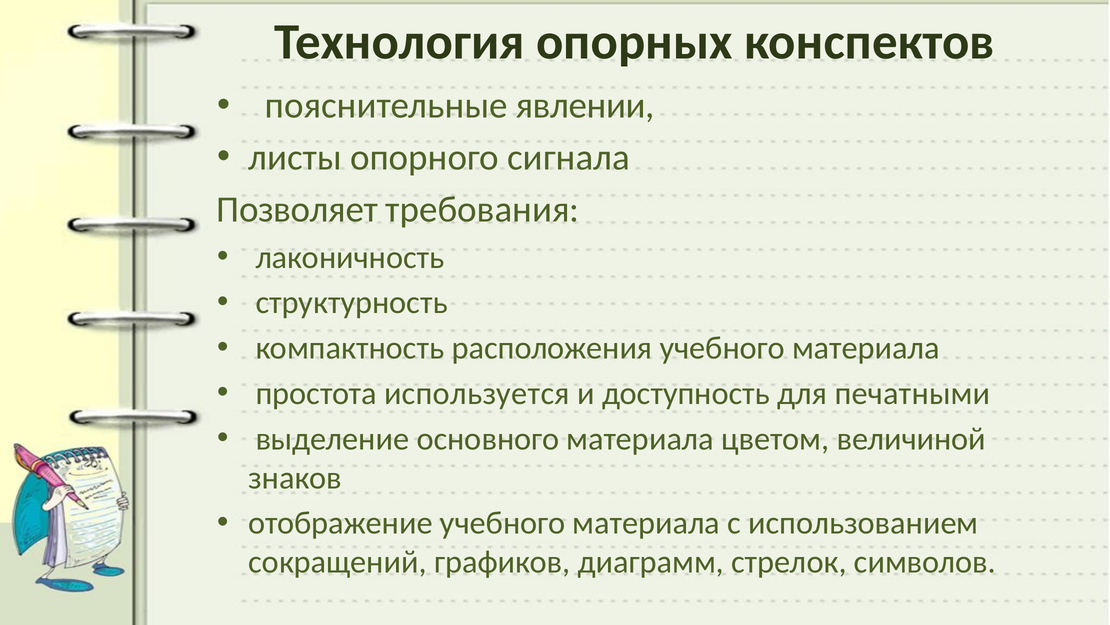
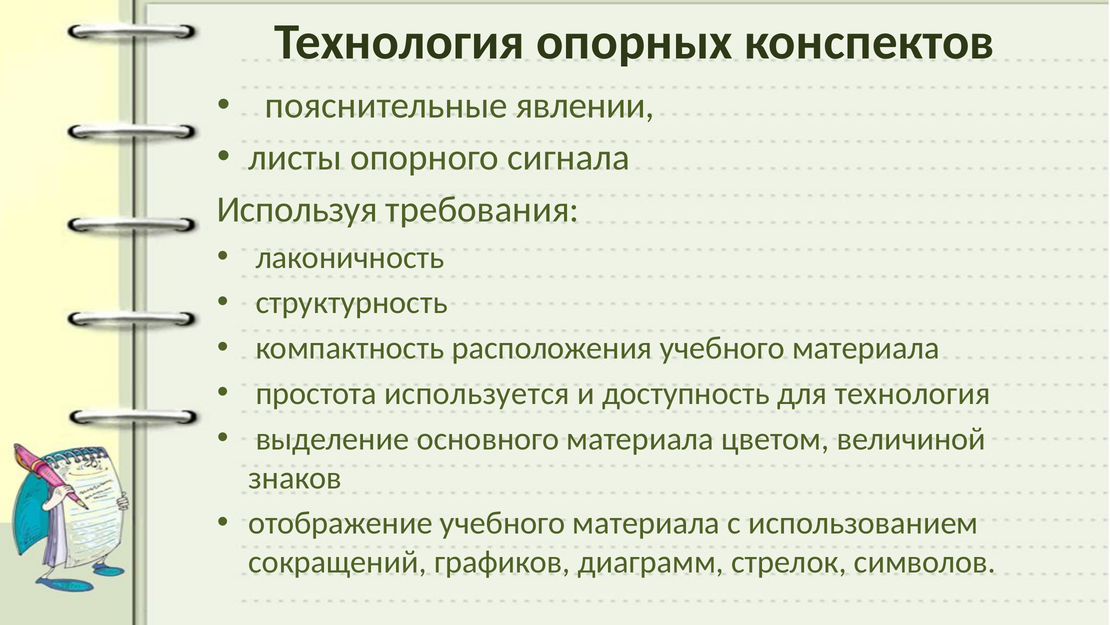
Позволяет: Позволяет -> Используя (297, 209)
для печатными: печатными -> технология (913, 393)
